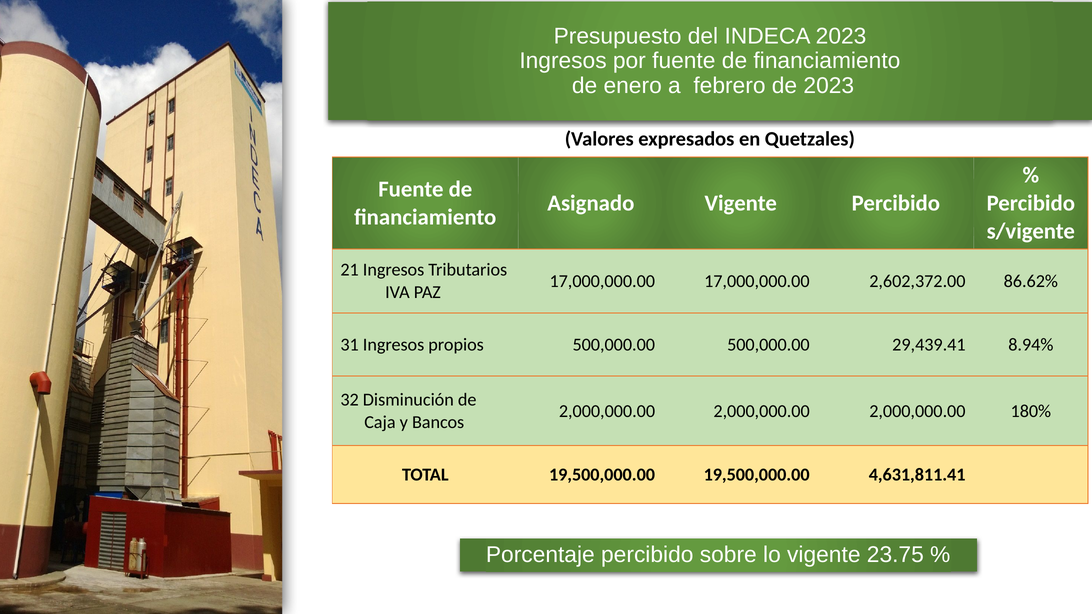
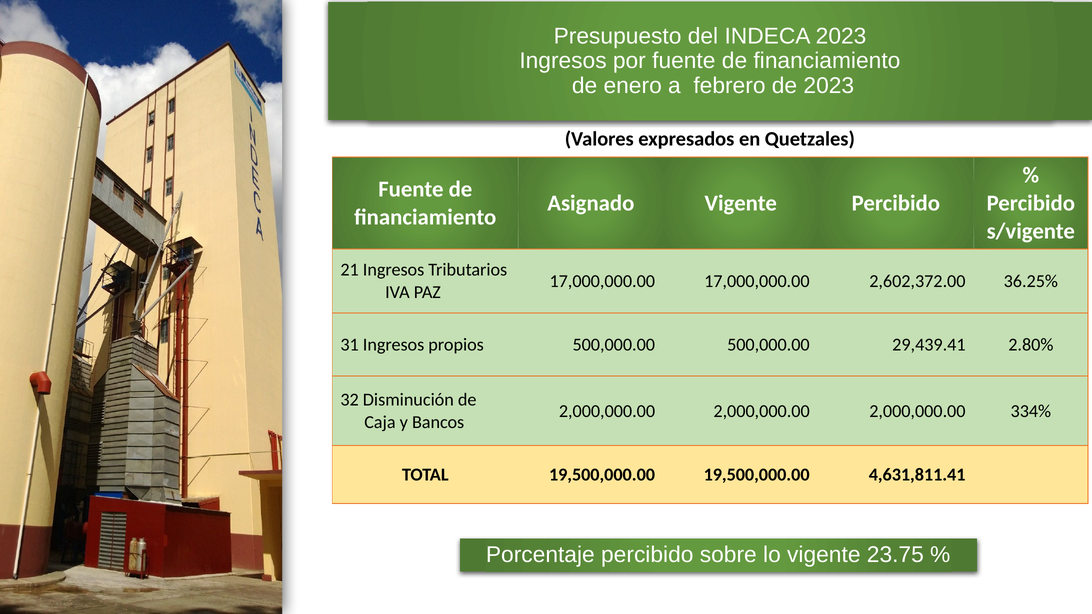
86.62%: 86.62% -> 36.25% (1031, 281)
8.94%: 8.94% -> 2.80% (1031, 345)
180%: 180% -> 334% (1031, 411)
